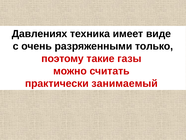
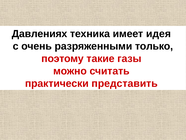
виде: виде -> идея (158, 34)
занимаемый: занимаемый -> представить (125, 83)
